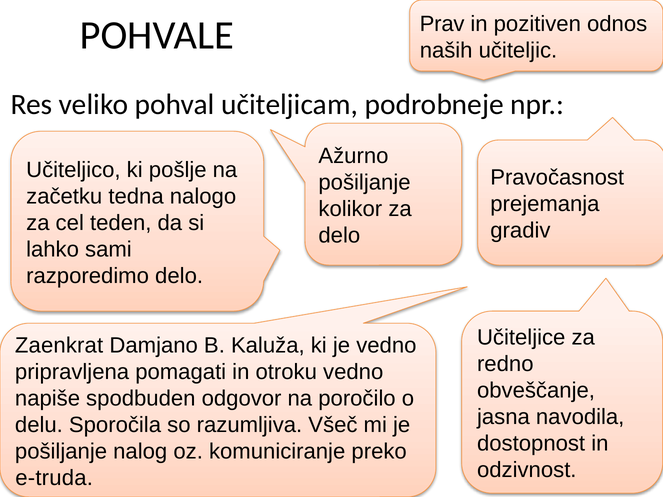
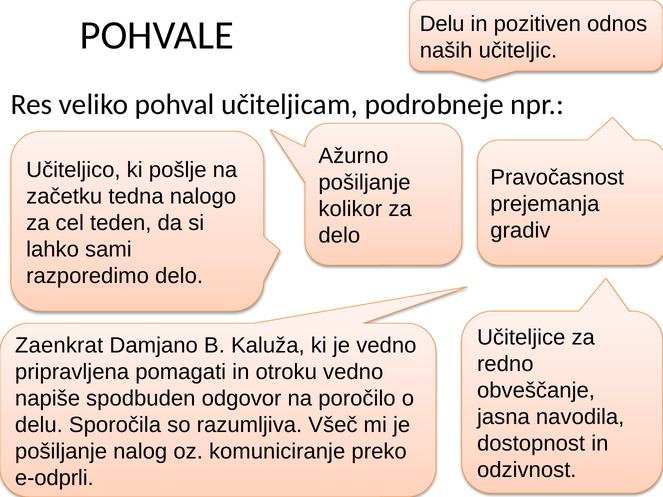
Prav: Prav -> Delu (442, 24)
e-truda: e-truda -> e-odprli (54, 478)
